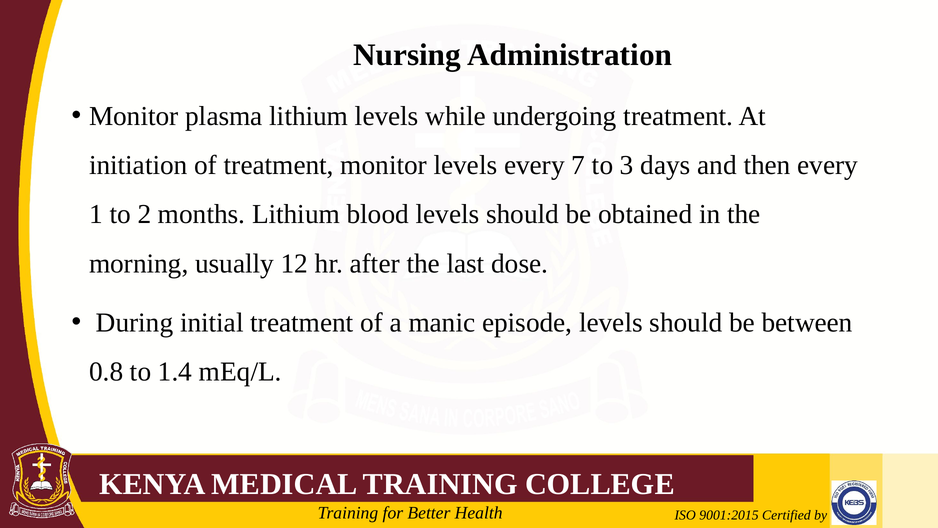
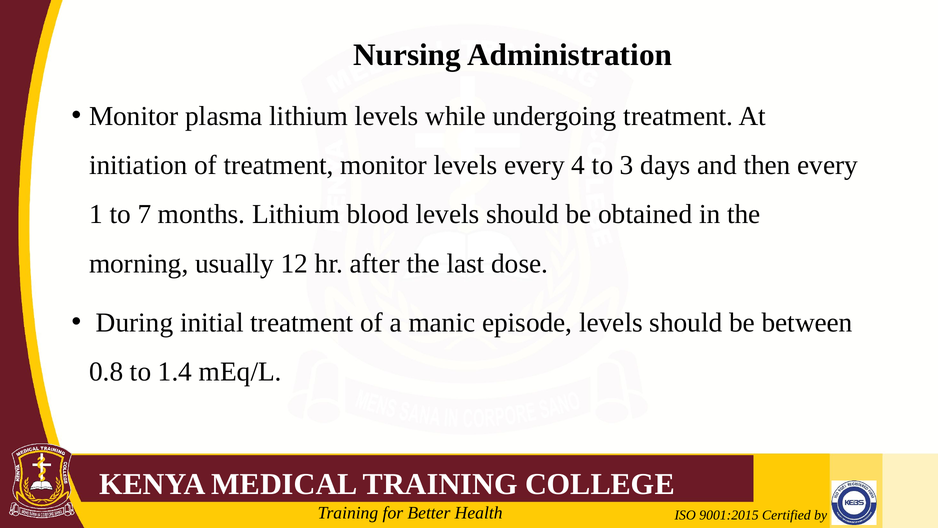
7: 7 -> 4 (578, 165)
2: 2 -> 7 (144, 214)
